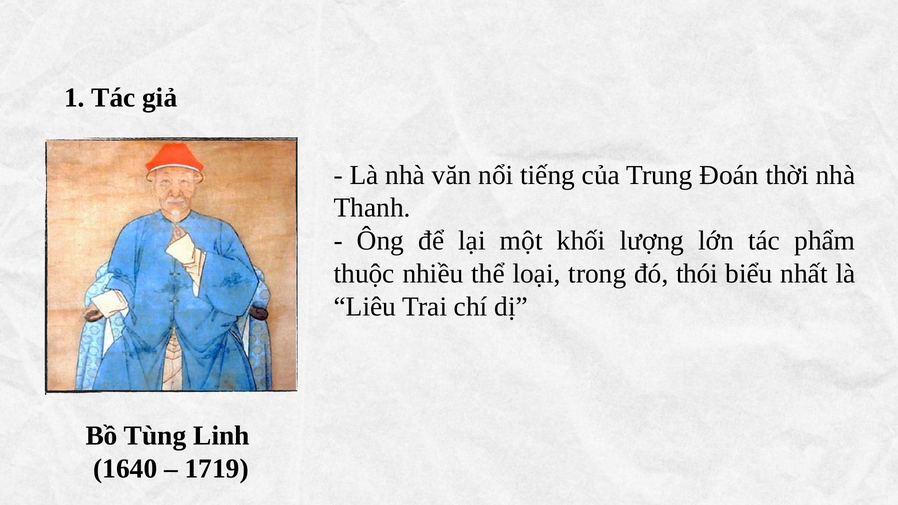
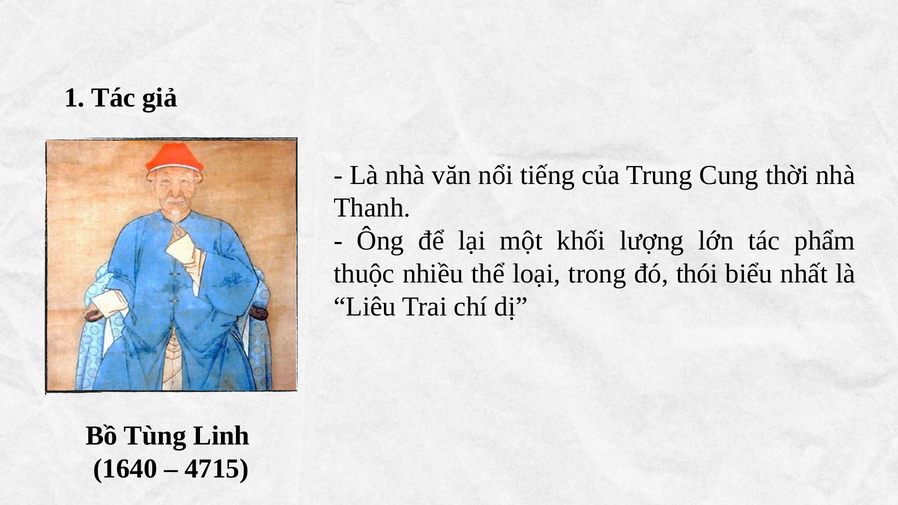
Đoán: Đoán -> Cung (729, 175)
1719: 1719 -> 4715 (217, 469)
